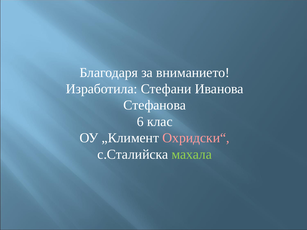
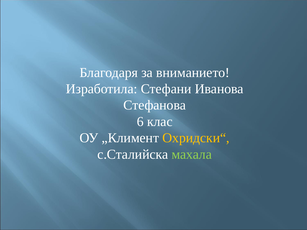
Охридски“ colour: pink -> yellow (196, 138)
